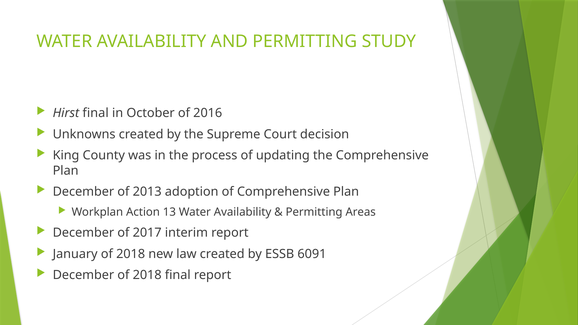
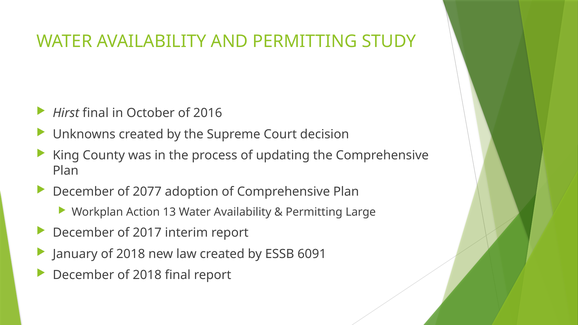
2013: 2013 -> 2077 (147, 192)
Areas: Areas -> Large (361, 212)
